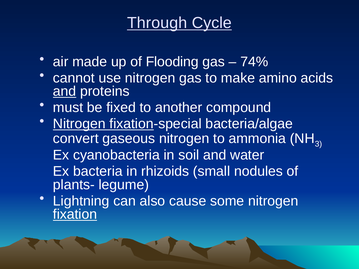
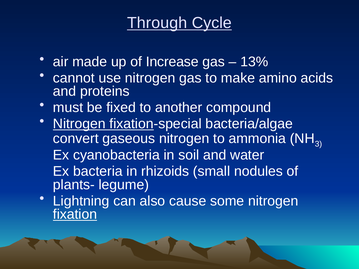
Flooding: Flooding -> Increase (172, 62)
74%: 74% -> 13% (254, 62)
and underline: present -> none (65, 91)
